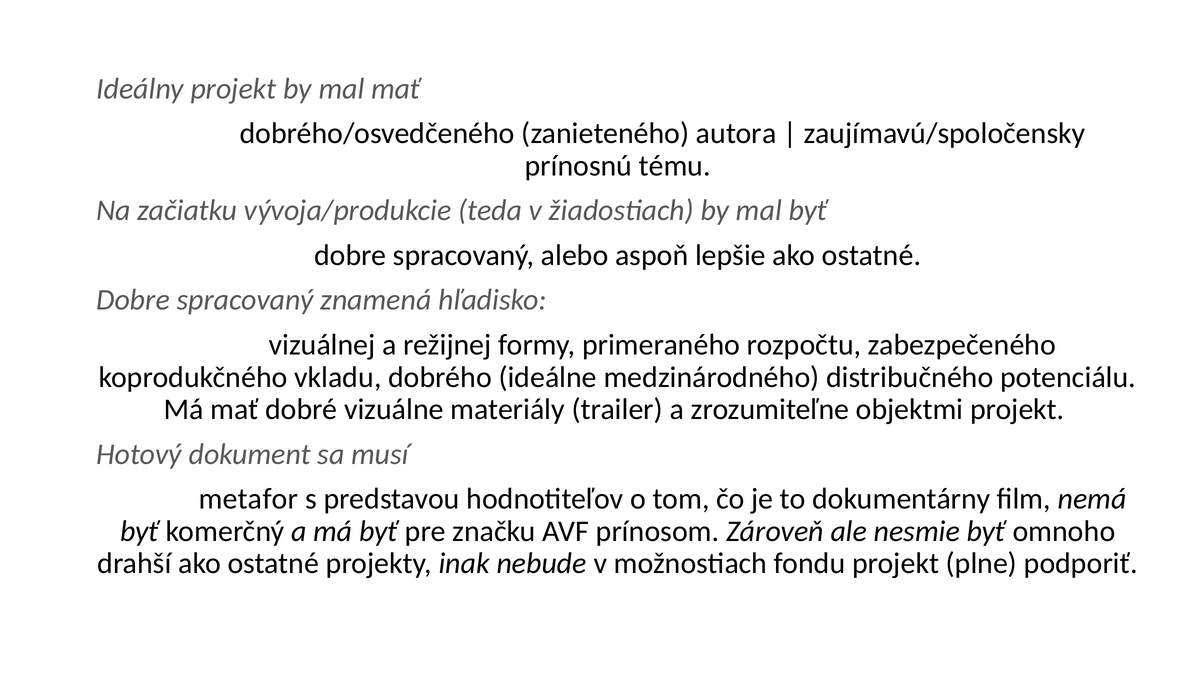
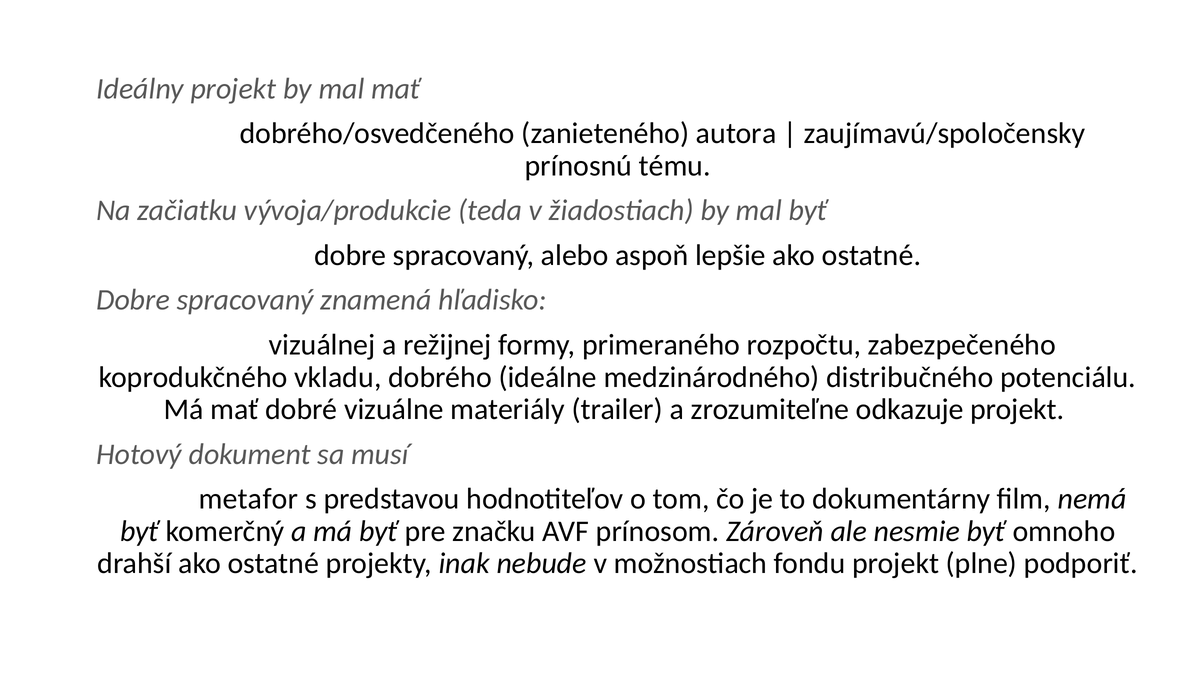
objektmi: objektmi -> odkazuje (910, 410)
